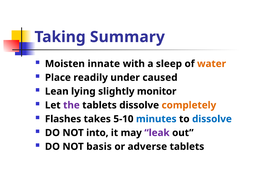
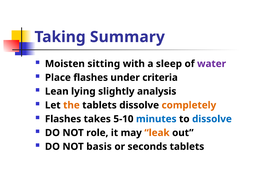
innate: innate -> sitting (104, 64)
water colour: orange -> purple (212, 64)
Place readily: readily -> flashes (91, 78)
caused: caused -> criteria (160, 78)
monitor: monitor -> analysis (157, 92)
the colour: purple -> orange (71, 105)
into: into -> role (97, 133)
leak colour: purple -> orange (157, 133)
adverse: adverse -> seconds (147, 147)
